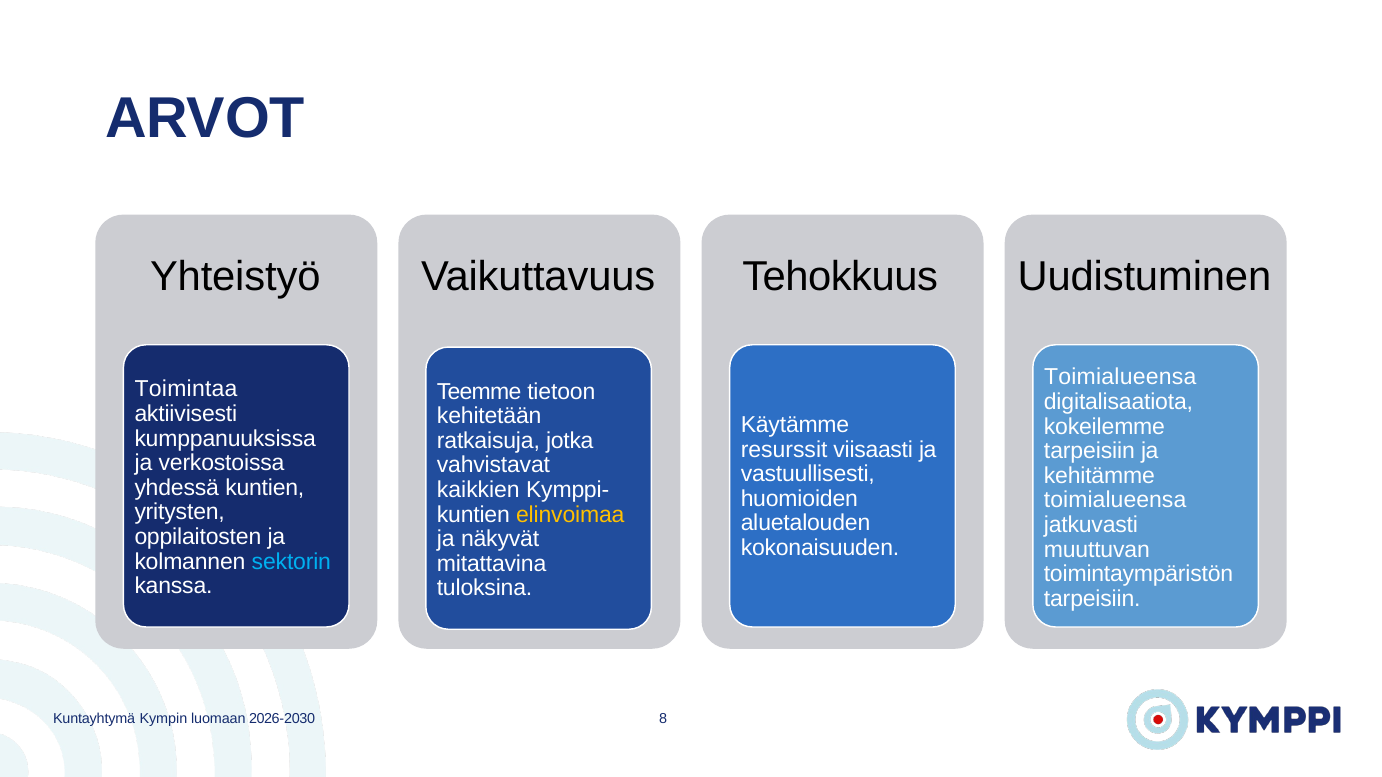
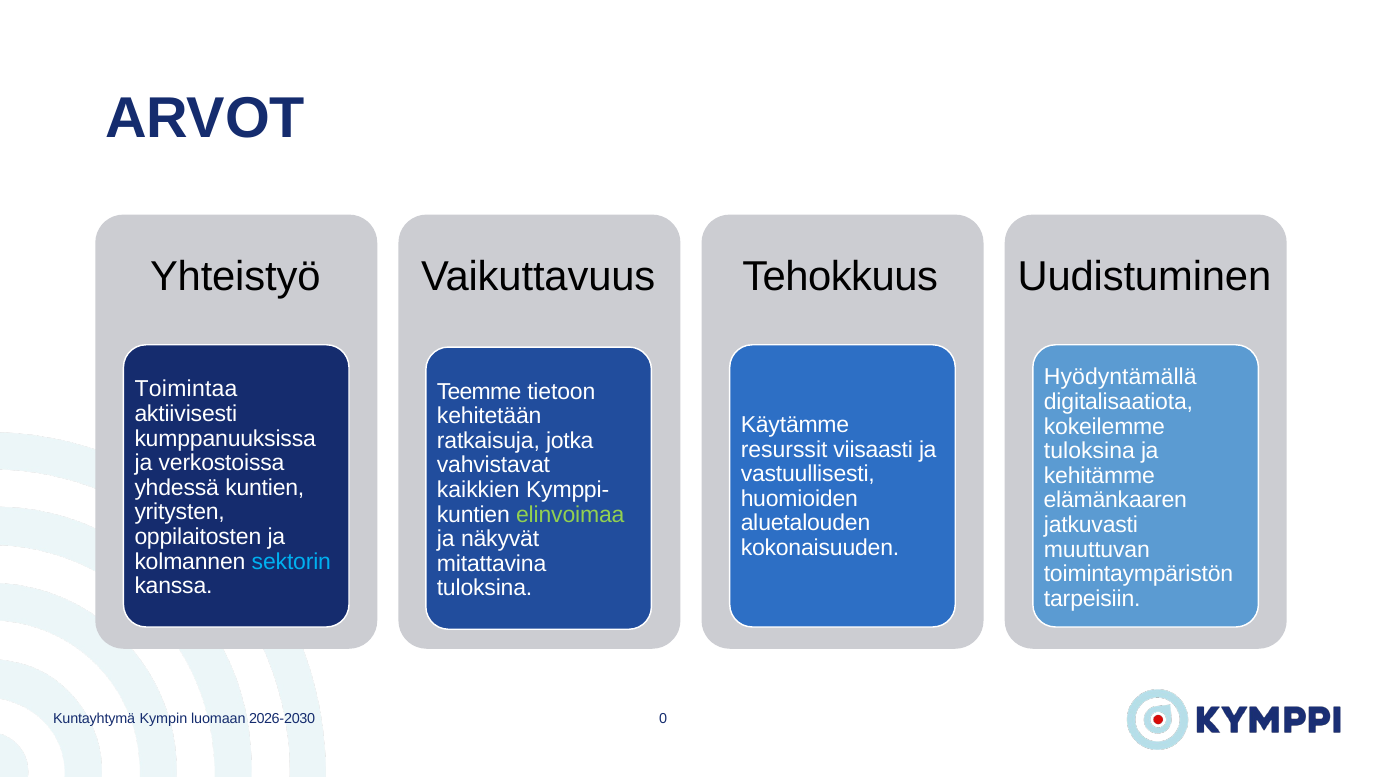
Toimialueensa: Toimialueensa -> Hyödyntämällä (1120, 377)
tarpeisiin: tarpeisiin -> tuloksina (1089, 451)
toimialueensa: toimialueensa -> elämänkaaren (1115, 501)
elinvoimaa colour: yellow -> light green (570, 515)
8: 8 -> 0 (663, 719)
